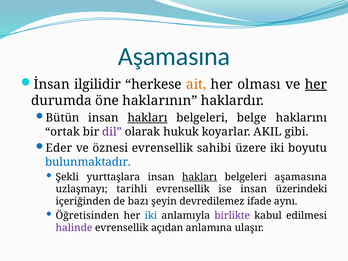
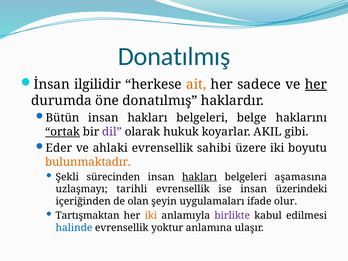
Aşamasına: Aşamasına -> Donatılmış (174, 56)
olması: olması -> sadece (259, 84)
öne haklarının: haklarının -> donatılmış (160, 101)
hakları underline: present -> none (148, 118)
ortak underline: none -> present (63, 132)
öznesi: öznesi -> ahlaki (110, 148)
bulunmaktadır colour: blue -> orange (88, 162)
yurttaşlara: yurttaşlara -> sürecinden (113, 177)
bazı: bazı -> olan (138, 201)
devredilemez: devredilemez -> uygulamaları (212, 201)
aynı: aynı -> olur (286, 201)
Öğretisinden: Öğretisinden -> Tartışmaktan (88, 215)
iki colour: blue -> orange (151, 215)
halinde colour: purple -> blue (74, 228)
açıdan: açıdan -> yoktur (167, 228)
